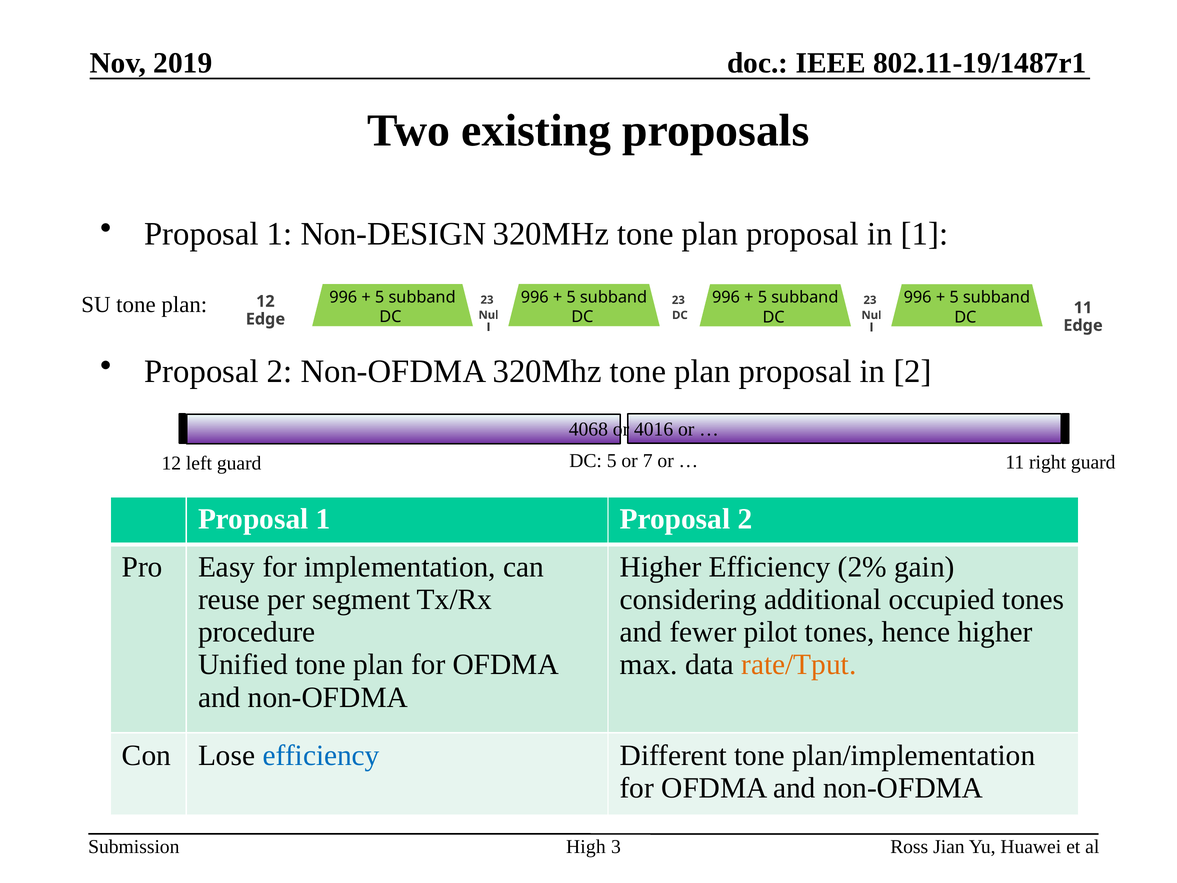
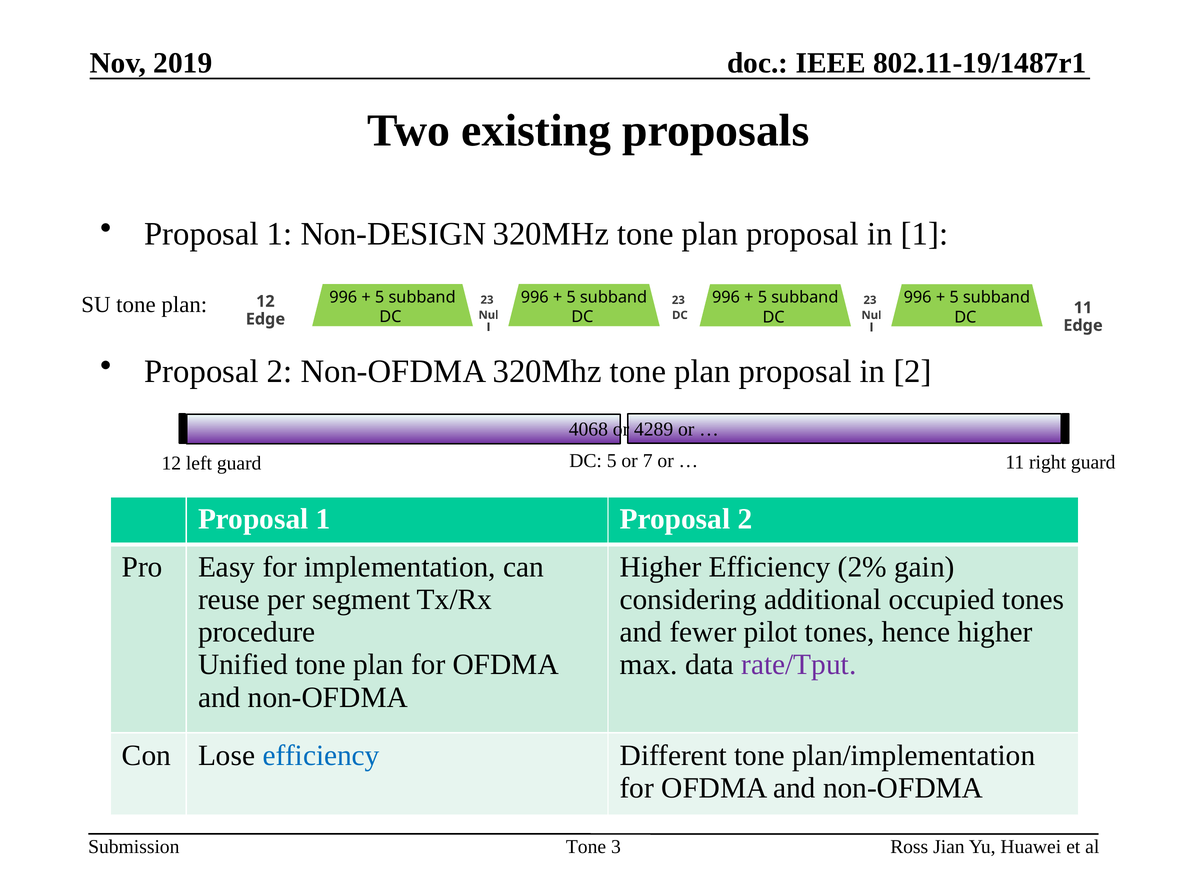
4016: 4016 -> 4289 (654, 429)
rate/Tput colour: orange -> purple (799, 665)
High: High -> Tone (586, 847)
